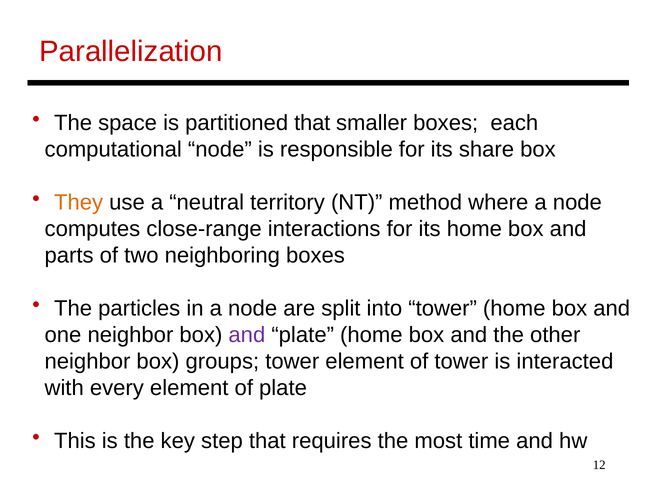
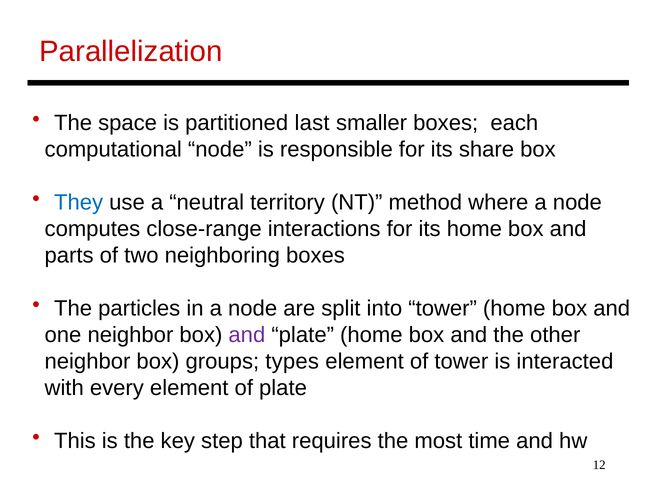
partitioned that: that -> last (312, 123)
They colour: orange -> blue (79, 202)
groups tower: tower -> types (292, 361)
